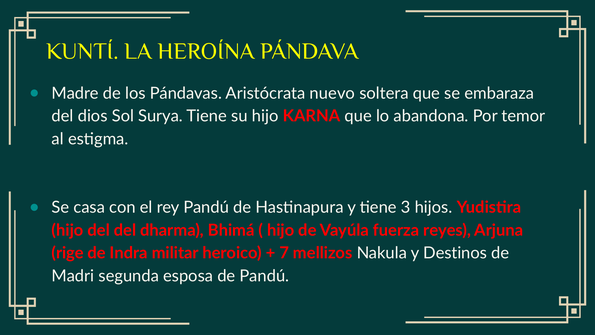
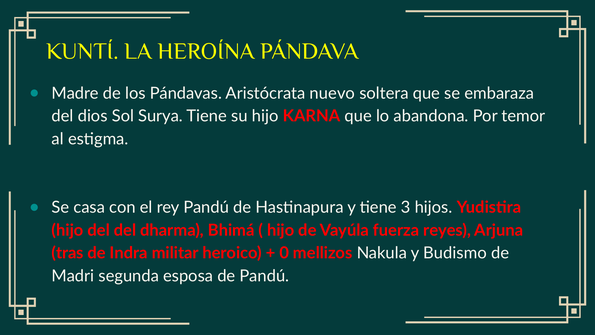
rige: rige -> tras (68, 253)
7: 7 -> 0 (284, 253)
Destinos: Destinos -> Budismo (455, 253)
